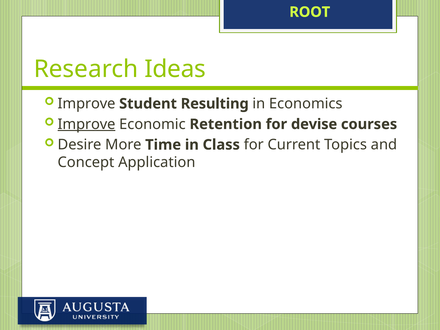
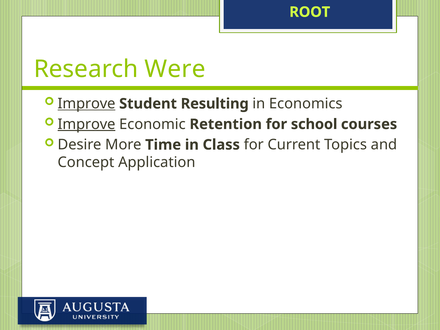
Ideas: Ideas -> Were (175, 69)
Improve underline: none -> present (87, 104)
devise: devise -> school (314, 124)
